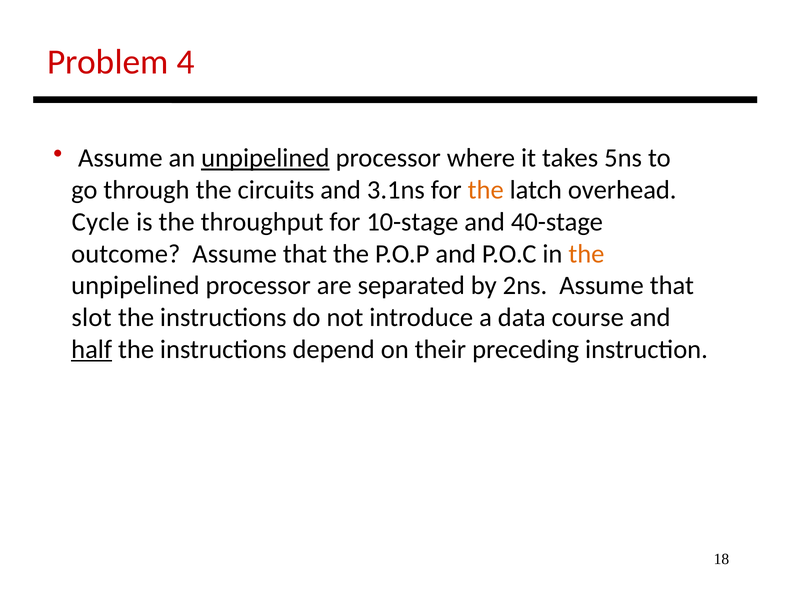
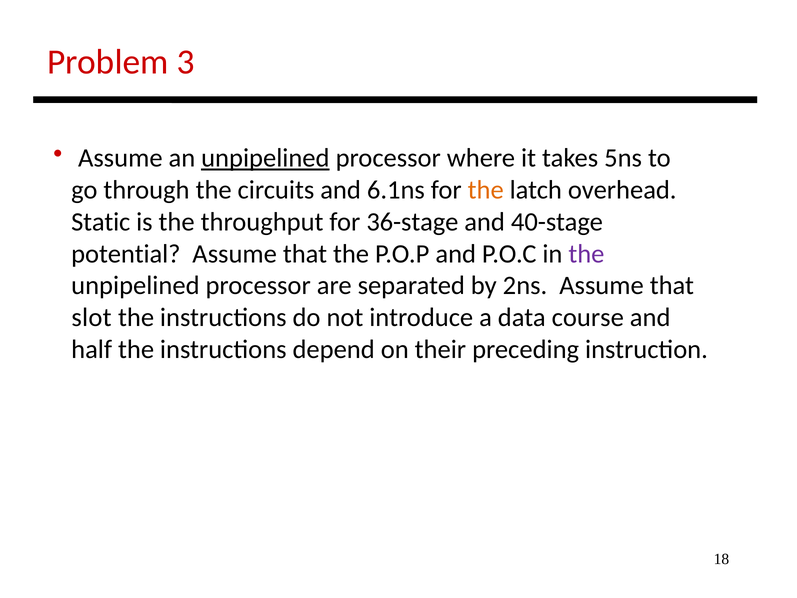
4: 4 -> 3 (186, 62)
3.1ns: 3.1ns -> 6.1ns (396, 190)
Cycle: Cycle -> Static (101, 222)
10-stage: 10-stage -> 36-stage (412, 222)
outcome: outcome -> potential (126, 254)
the colour: orange -> purple (586, 254)
half underline: present -> none (92, 349)
